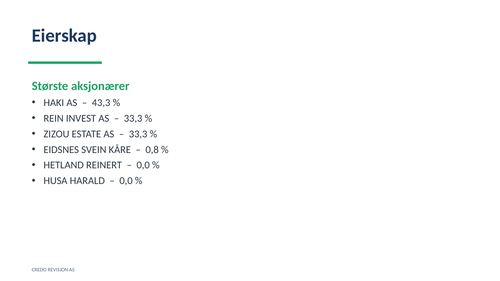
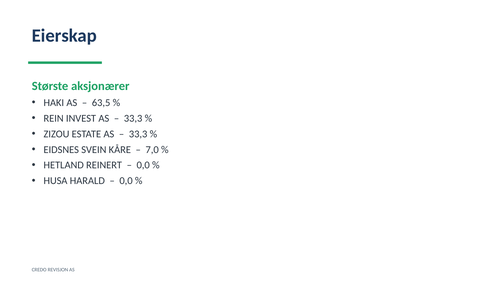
43,3: 43,3 -> 63,5 (101, 103)
0,8: 0,8 -> 7,0 (152, 150)
